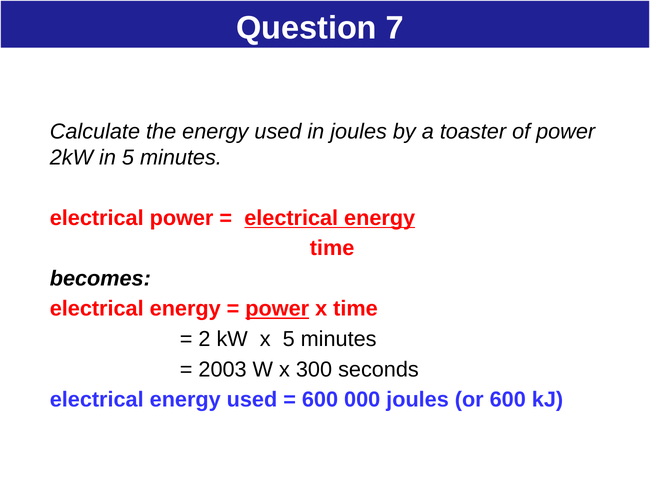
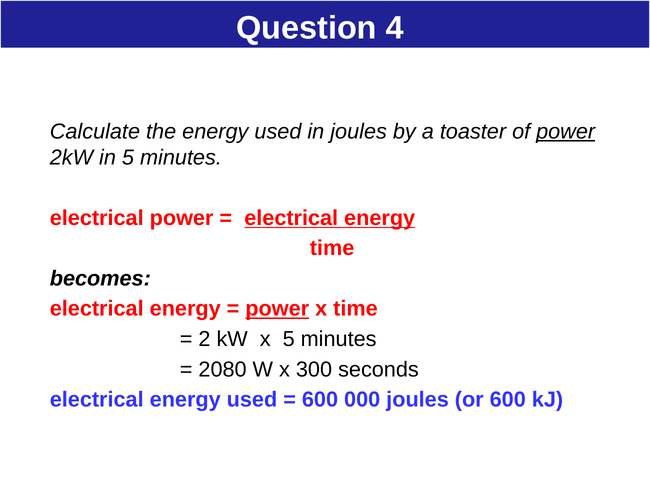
7: 7 -> 4 (395, 28)
power underline: none -> present (566, 132)
2003: 2003 -> 2080 (223, 370)
